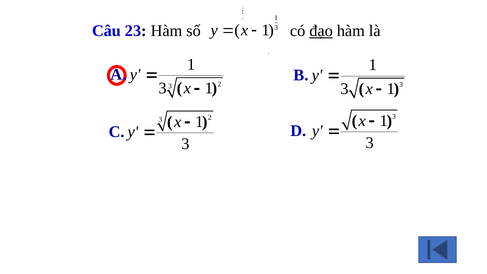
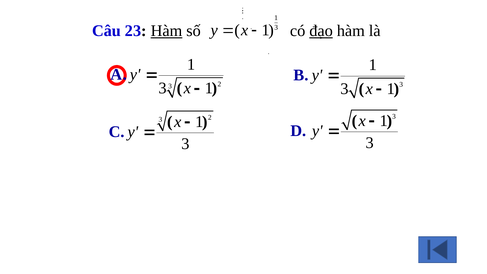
Hàm underline: none -> present (166, 31)
